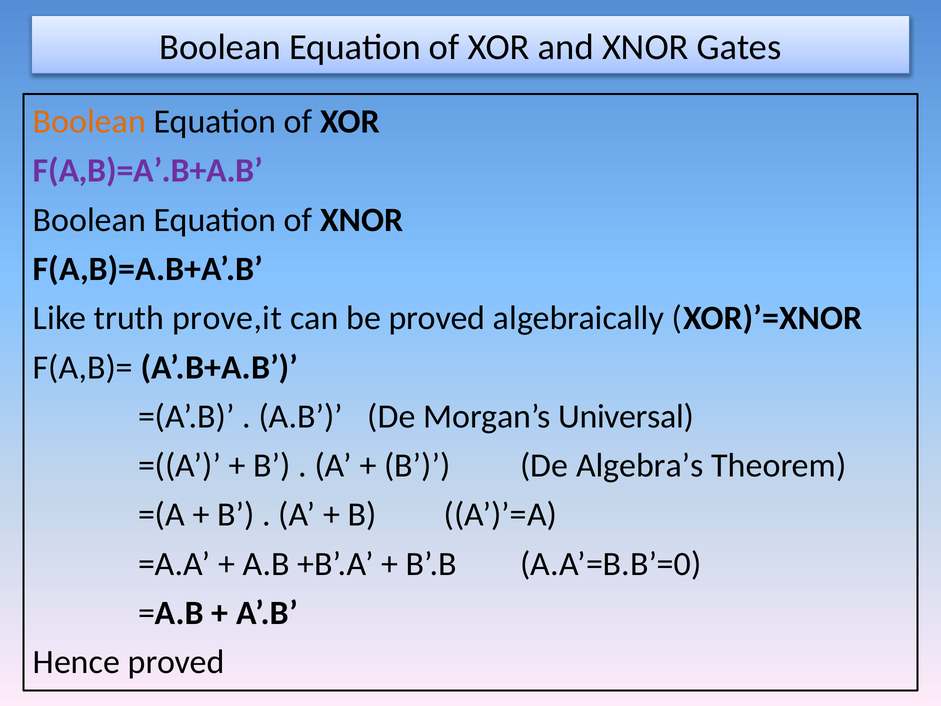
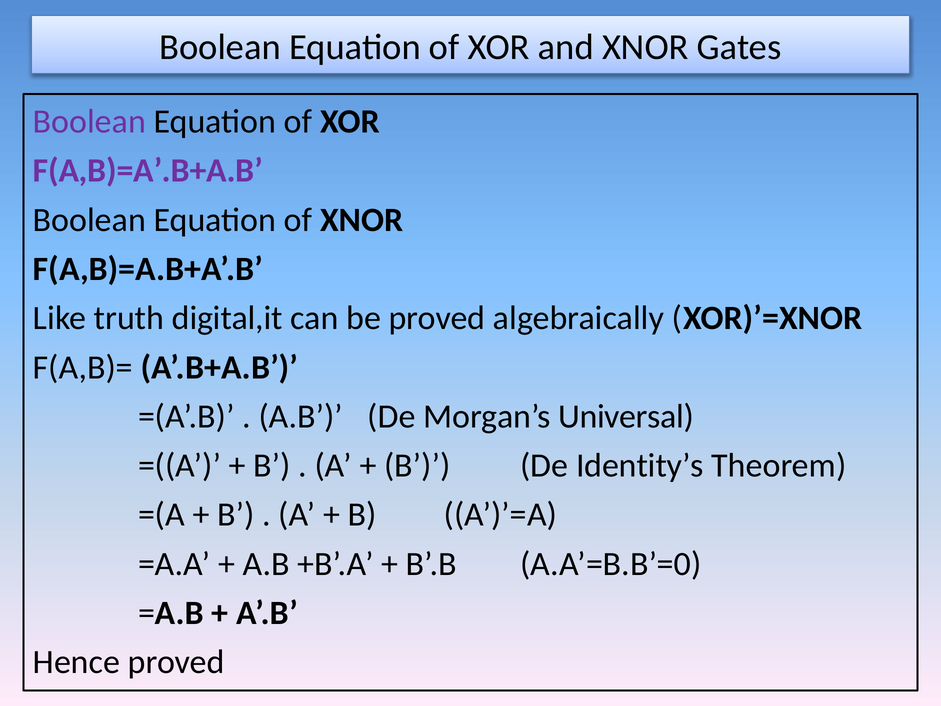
Boolean colour: orange -> purple (89, 122)
prove,it: prove,it -> digital,it (227, 318)
Algebra’s: Algebra’s -> Identity’s (640, 465)
